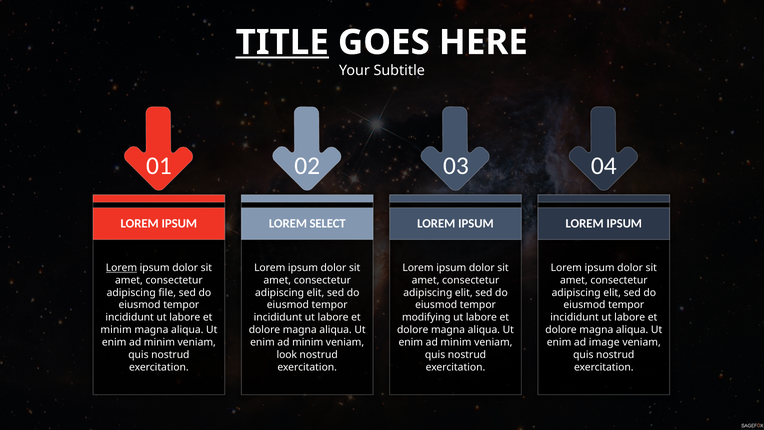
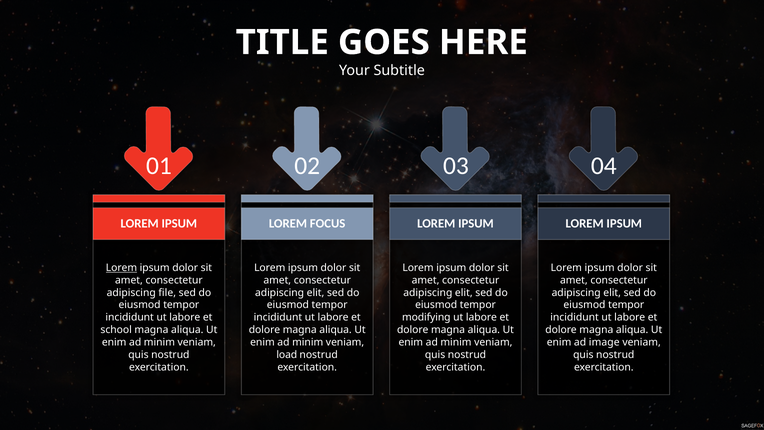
TITLE underline: present -> none (282, 42)
SELECT: SELECT -> FOCUS (328, 223)
minim: minim -> school (116, 330)
look: look -> load (287, 355)
